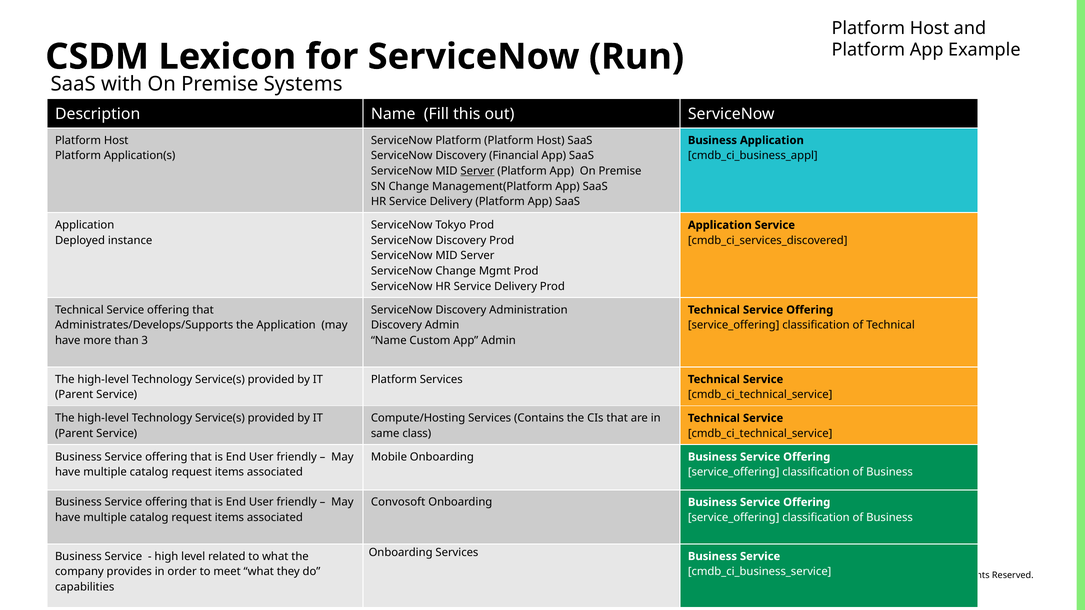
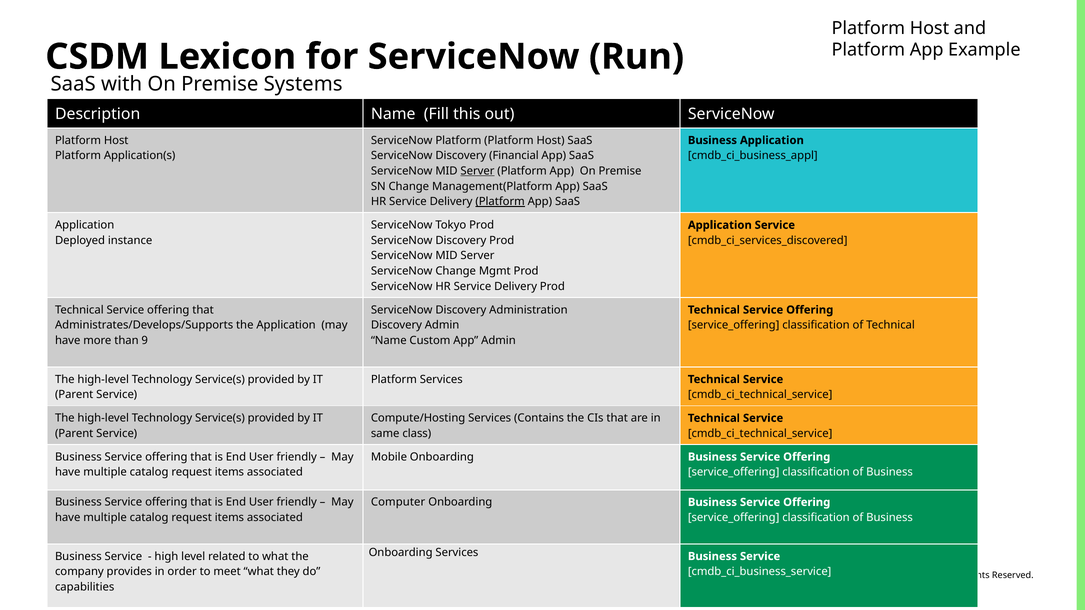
Platform underline: none -> present (500, 202)
3: 3 -> 9 (145, 341)
Convosoft: Convosoft -> Computer (398, 503)
